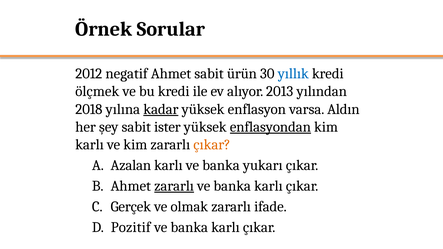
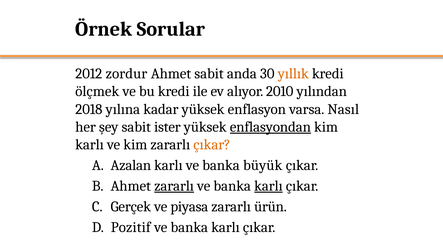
negatif: negatif -> zordur (126, 74)
ürün: ürün -> anda (242, 74)
yıllık colour: blue -> orange (293, 74)
2013: 2013 -> 2010 (280, 92)
kadar underline: present -> none (161, 109)
Aldın: Aldın -> Nasıl (343, 109)
yukarı: yukarı -> büyük (263, 165)
karlı underline: none -> present (268, 186)
olmak: olmak -> piyasa (189, 207)
ifade: ifade -> ürün (270, 207)
